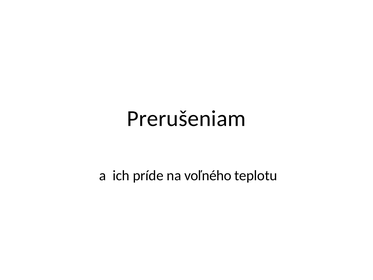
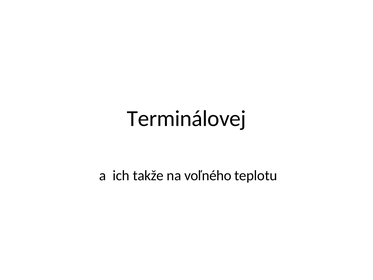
Prerušeniam: Prerušeniam -> Terminálovej (186, 118)
príde: príde -> takže (148, 175)
